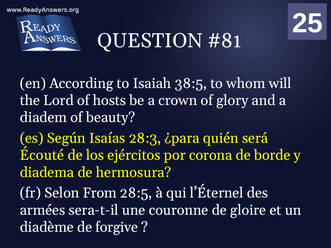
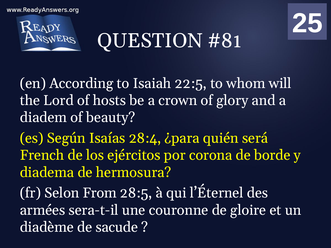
38:5: 38:5 -> 22:5 (191, 83)
28:3: 28:3 -> 28:4 (145, 138)
Écouté: Écouté -> French (42, 155)
forgive: forgive -> sacude (117, 227)
